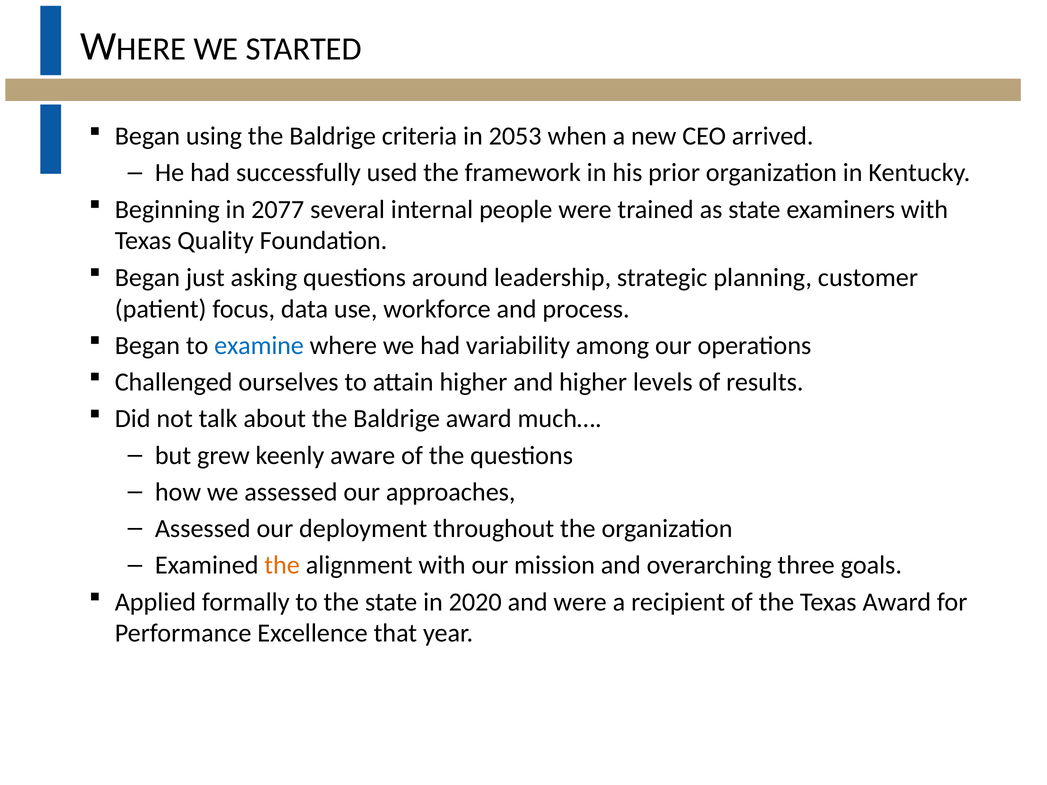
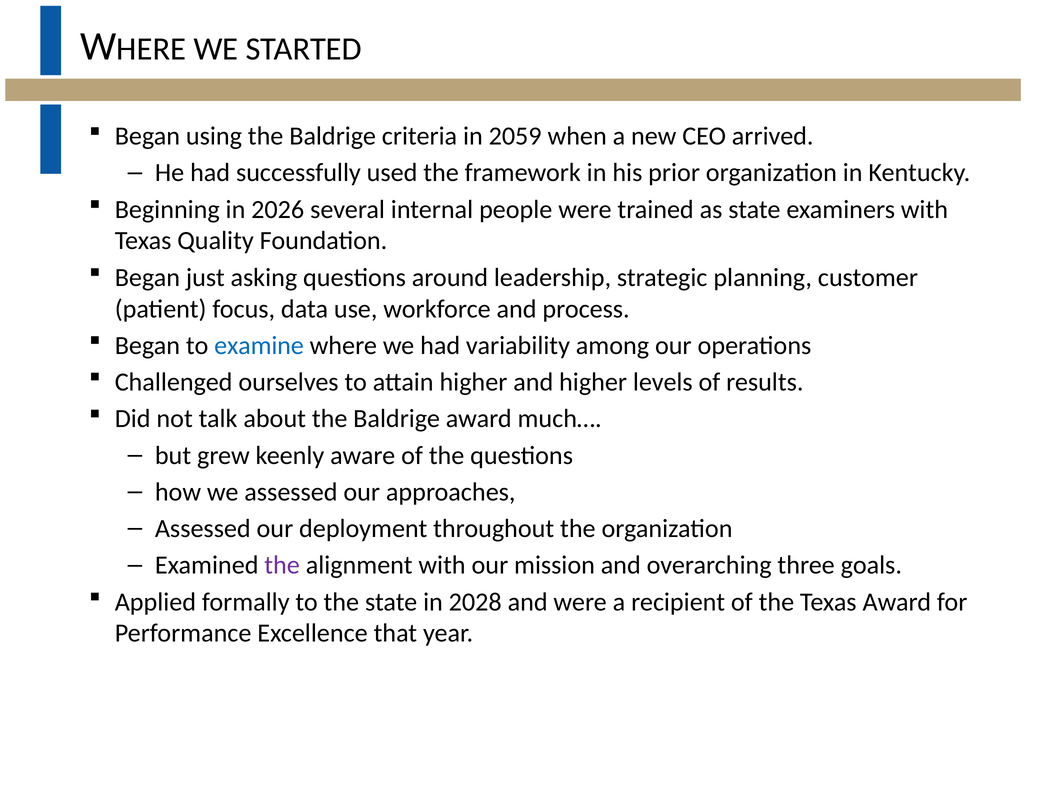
2053: 2053 -> 2059 (515, 136)
2077: 2077 -> 2026 (278, 210)
the colour: orange -> purple (282, 565)
2020: 2020 -> 2028 (475, 602)
